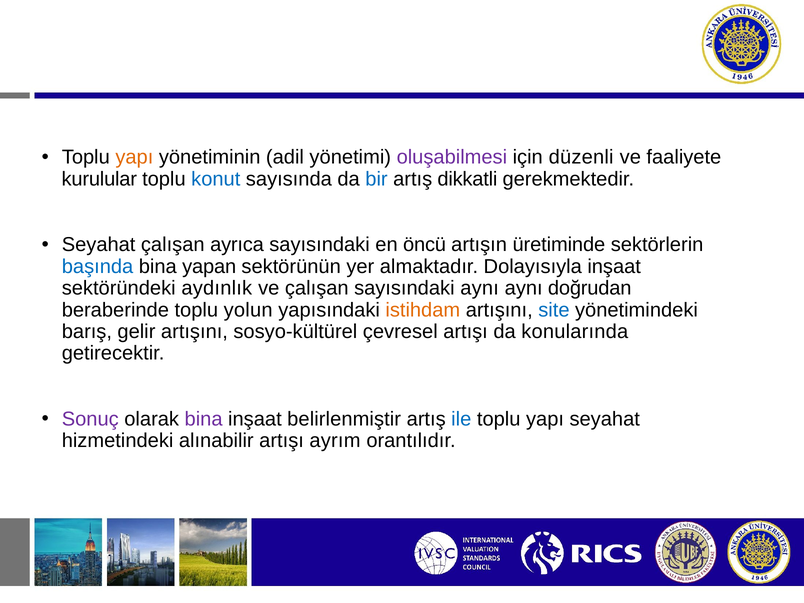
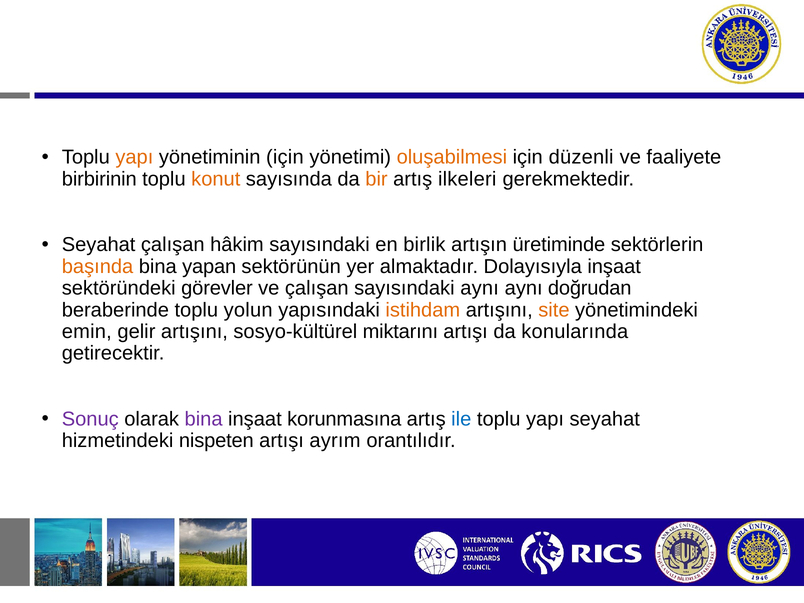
yönetiminin adil: adil -> için (285, 157)
oluşabilmesi colour: purple -> orange (452, 157)
kurulular: kurulular -> birbirinin (99, 179)
konut colour: blue -> orange (216, 179)
bir colour: blue -> orange (377, 179)
dikkatli: dikkatli -> ilkeleri (467, 179)
ayrıca: ayrıca -> hâkim (237, 245)
öncü: öncü -> birlik (424, 245)
başında colour: blue -> orange (98, 266)
aydınlık: aydınlık -> görevler (217, 288)
site colour: blue -> orange (554, 310)
barış: barış -> emin (87, 332)
çevresel: çevresel -> miktarını (400, 332)
belirlenmiştir: belirlenmiştir -> korunmasına (344, 419)
alınabilir: alınabilir -> nispeten (216, 441)
